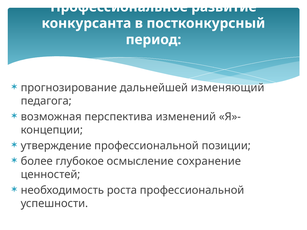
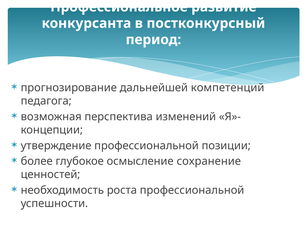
изменяющий: изменяющий -> компетенций (228, 88)
